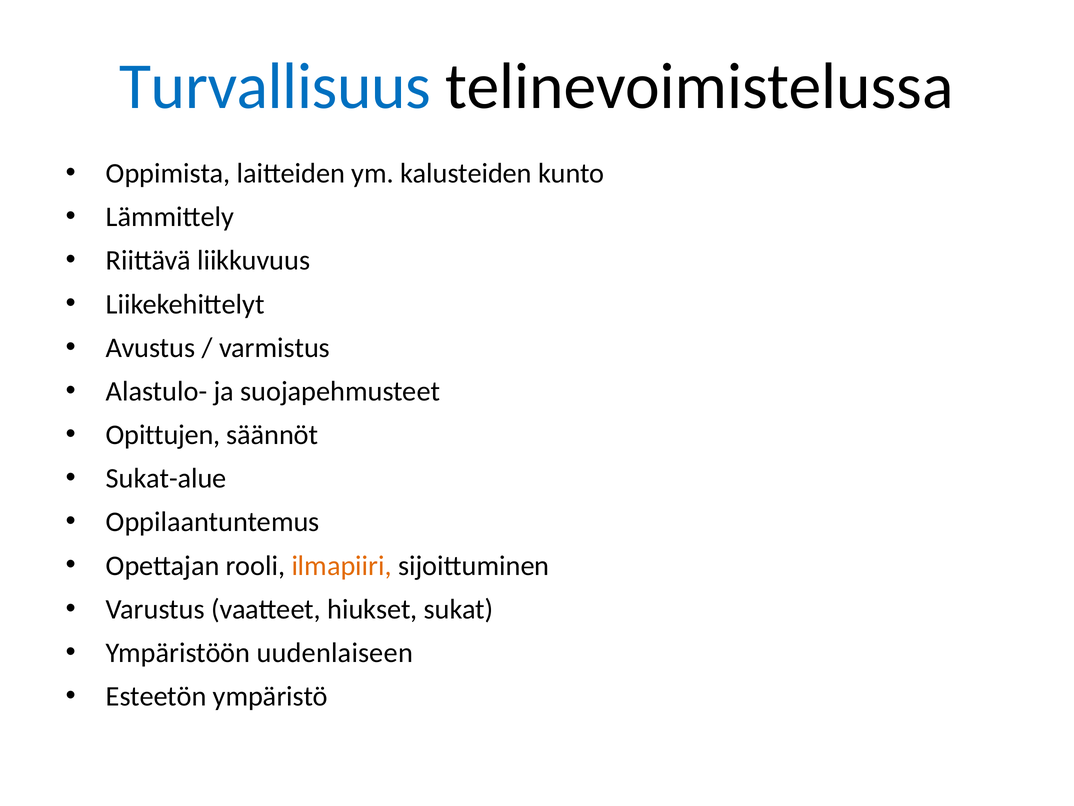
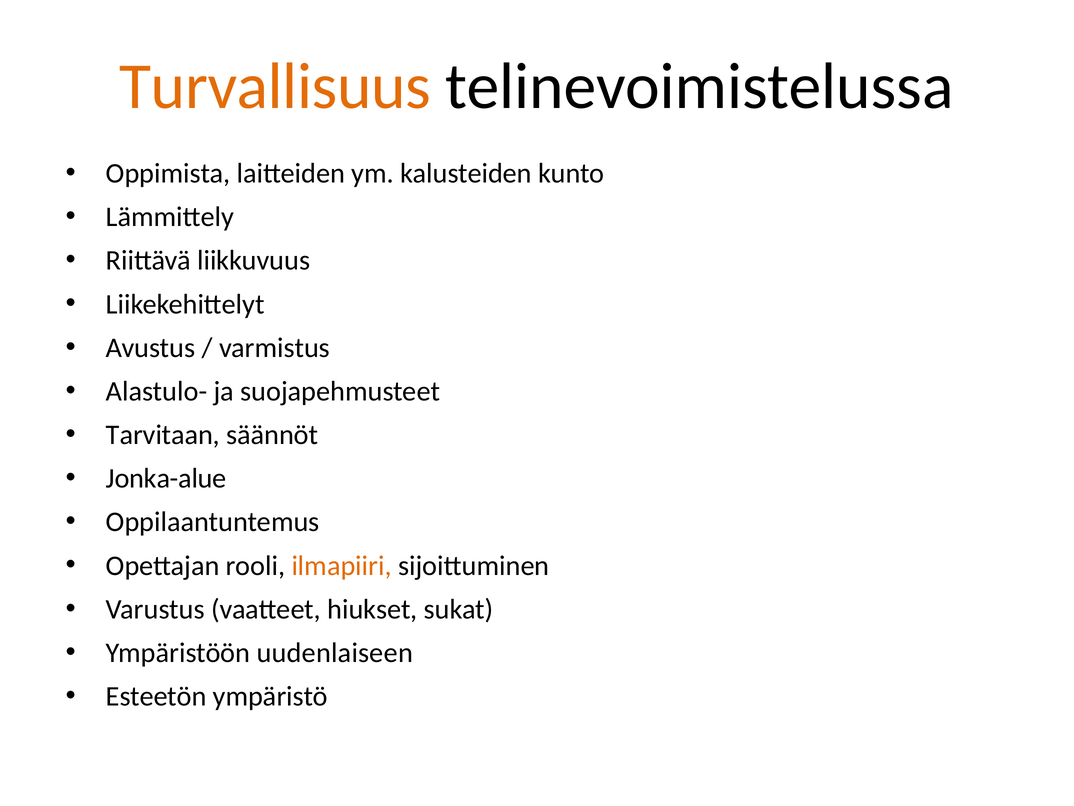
Turvallisuus colour: blue -> orange (275, 87)
Opittujen: Opittujen -> Tarvitaan (163, 435)
Sukat-alue: Sukat-alue -> Jonka-alue (166, 478)
